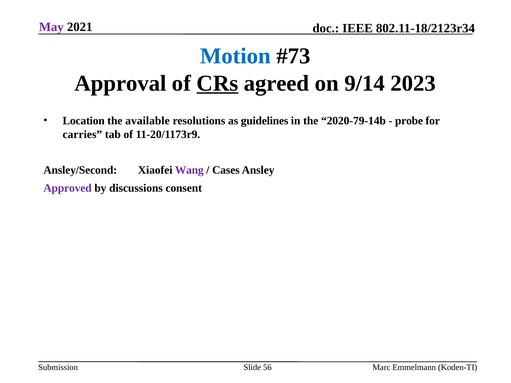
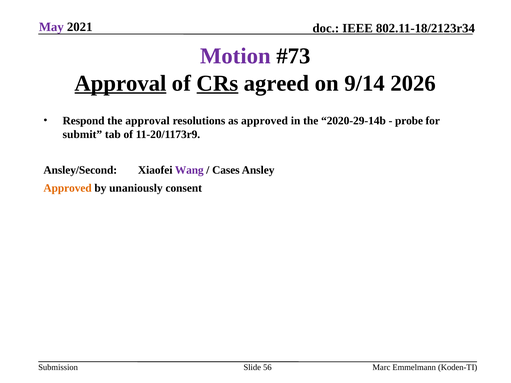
Motion colour: blue -> purple (236, 56)
Approval underline: none -> present (120, 83)
2023: 2023 -> 2026 (413, 83)
Location: Location -> Respond (84, 121)
the available: available -> approval (148, 121)
as guidelines: guidelines -> approved (264, 121)
2020-79-14b: 2020-79-14b -> 2020-29-14b (353, 121)
carries: carries -> submit (82, 135)
Approved colour: purple -> orange (68, 188)
discussions: discussions -> unaniously (136, 188)
